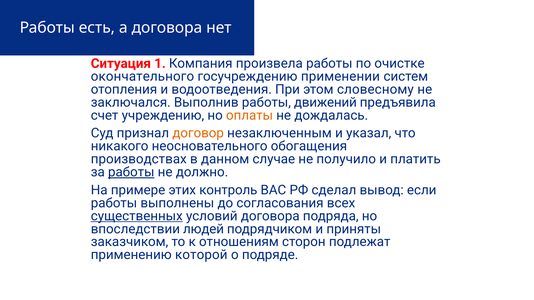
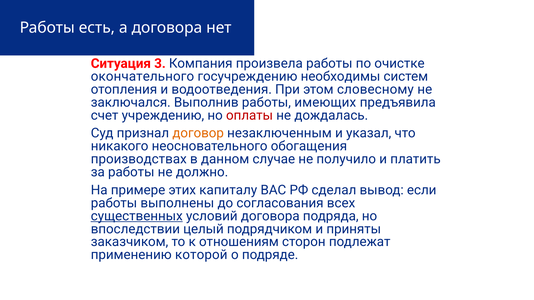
1: 1 -> 3 (160, 64)
применении: применении -> необходимы (341, 77)
движений: движений -> имеющих (325, 102)
оплаты colour: orange -> red (250, 115)
работы underline: present -> none (131, 172)
контроль: контроль -> капиталу (228, 190)
людей: людей -> целый (203, 229)
